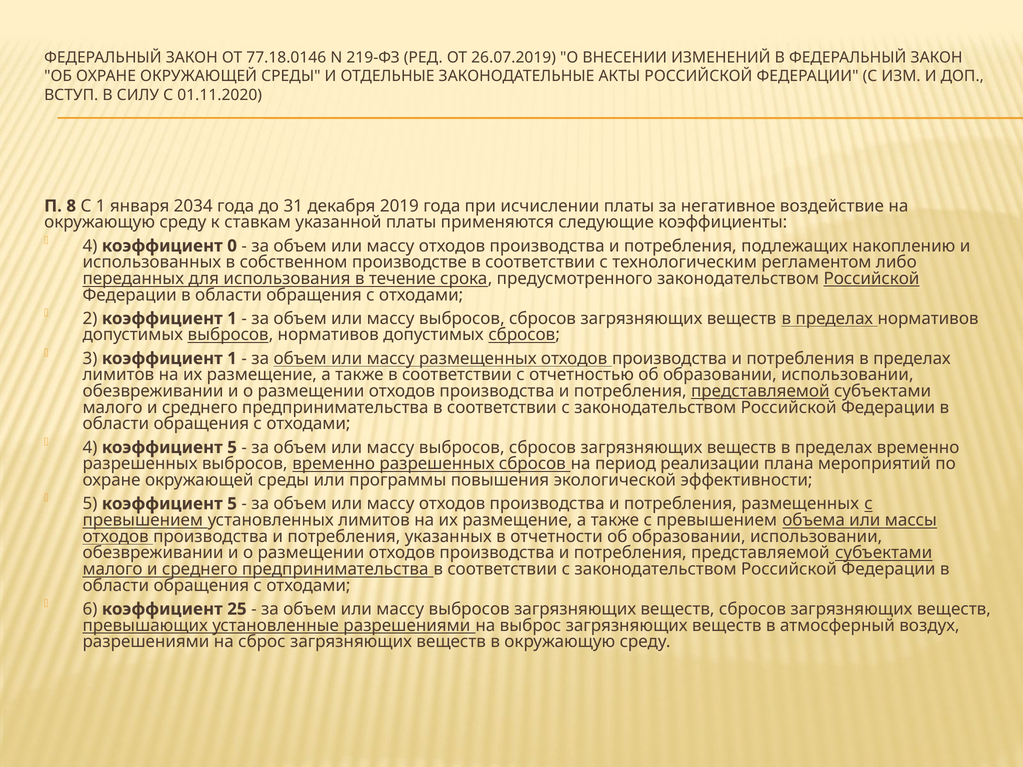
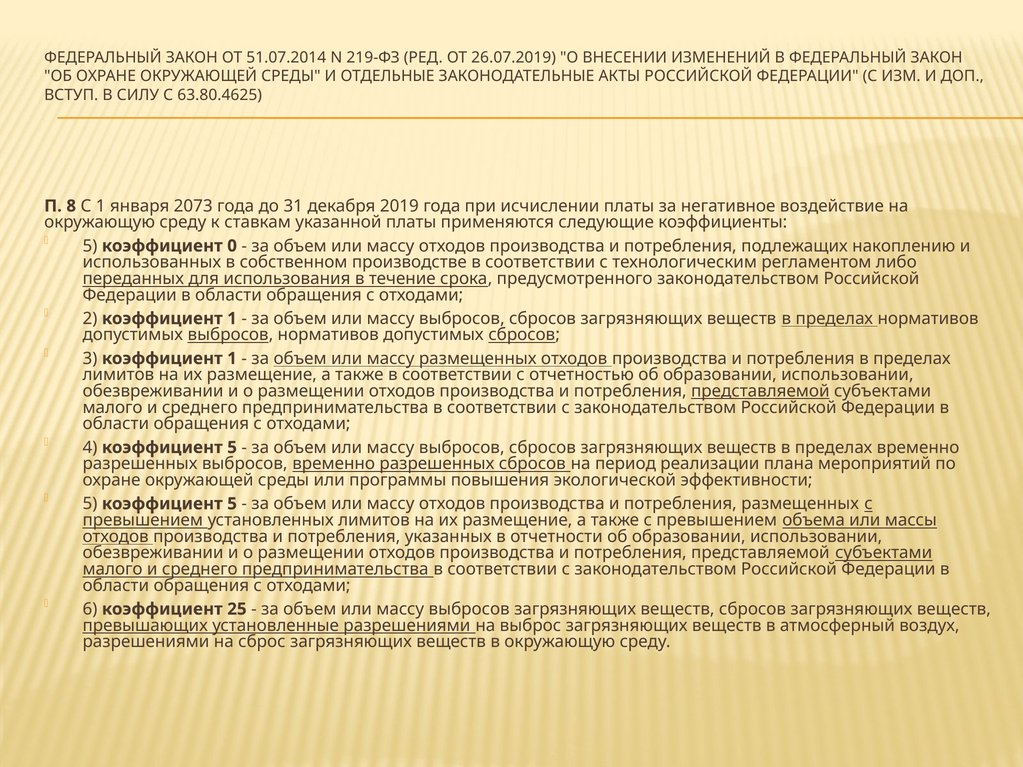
77.18.0146: 77.18.0146 -> 51.07.2014 (286, 58)
01.11.2020: 01.11.2020 -> 63.80.4625 (220, 95)
2034: 2034 -> 2073 (193, 206)
4: 4 -> 5 (90, 246)
Российской underline: present -> none (871, 279)
